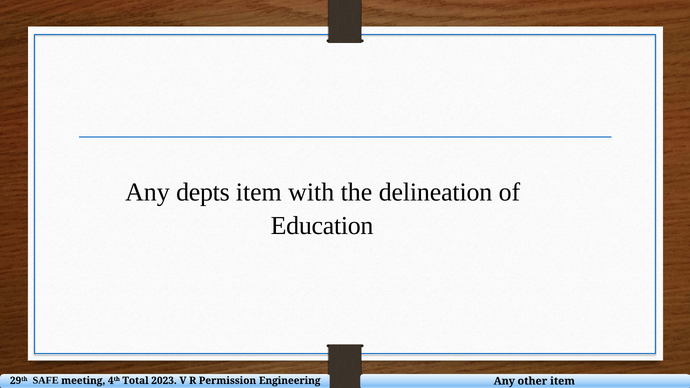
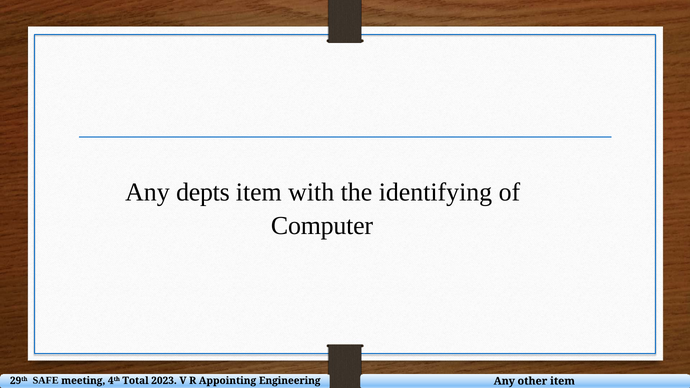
delineation: delineation -> identifying (435, 192)
Education: Education -> Computer (322, 226)
Permission: Permission -> Appointing (228, 381)
